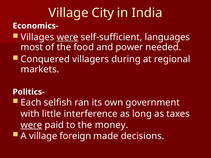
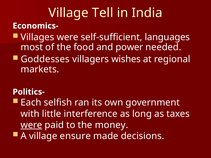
City: City -> Tell (103, 13)
were underline: present -> none (68, 37)
Conquered: Conquered -> Goddesses (45, 59)
during: during -> wishes (126, 59)
foreign: foreign -> ensure (75, 136)
